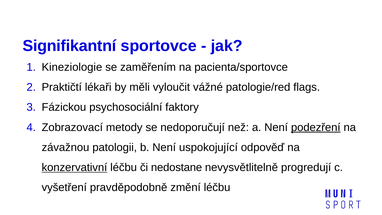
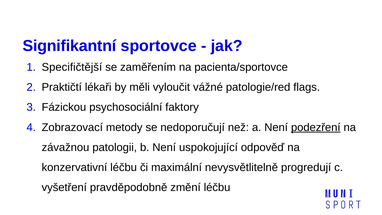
Kineziologie: Kineziologie -> Specifičtější (72, 67)
konzervativní underline: present -> none (74, 167)
nedostane: nedostane -> maximální (177, 167)
